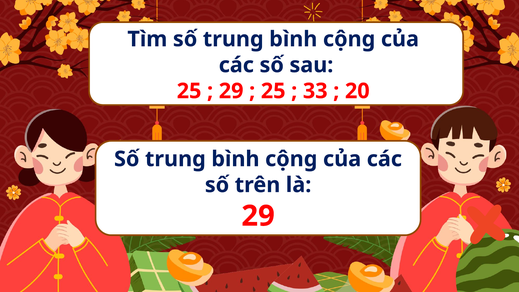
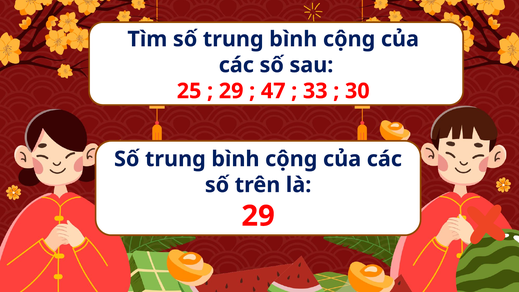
25: 25 -> 47 (273, 91)
20: 20 -> 30 (357, 91)
